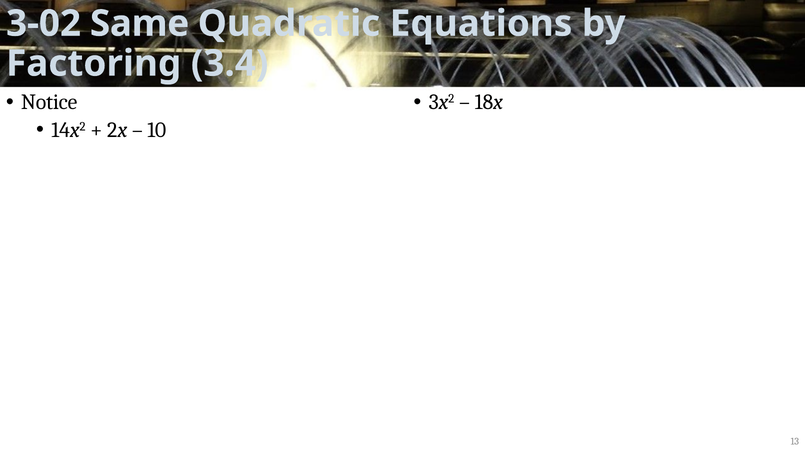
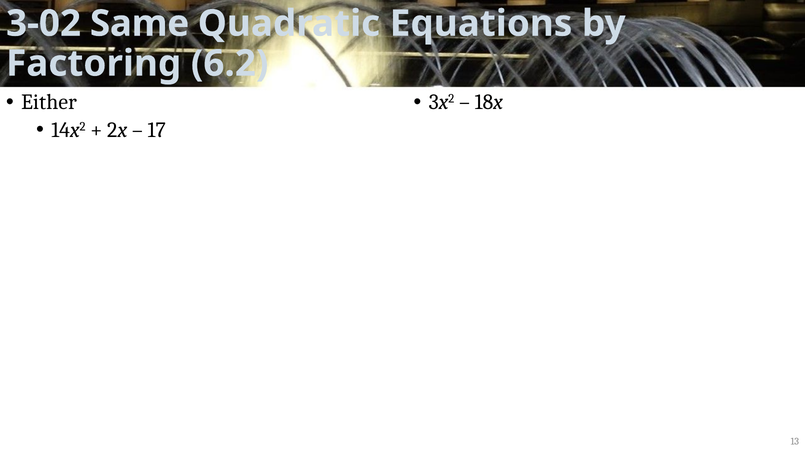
3.4: 3.4 -> 6.2 (230, 63)
Notice: Notice -> Either (49, 102)
10: 10 -> 17 (157, 130)
